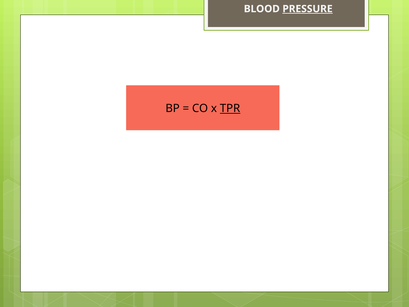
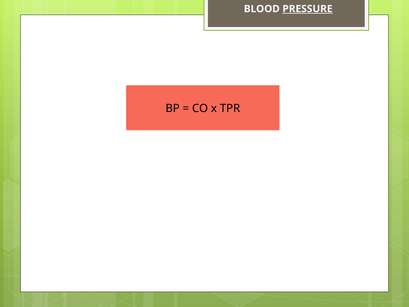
TPR underline: present -> none (230, 108)
